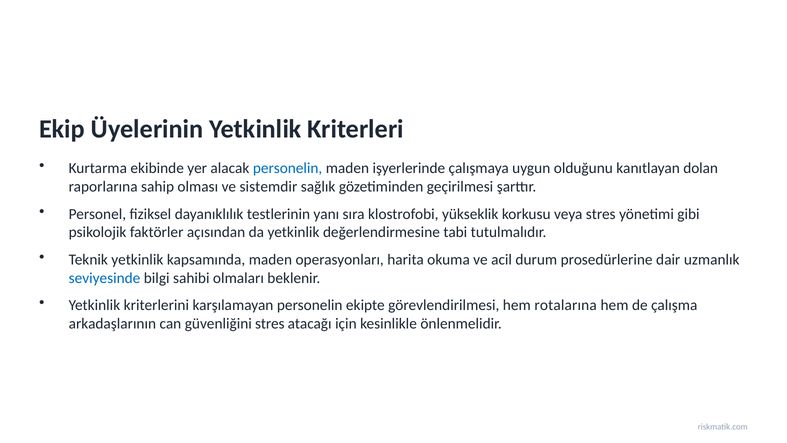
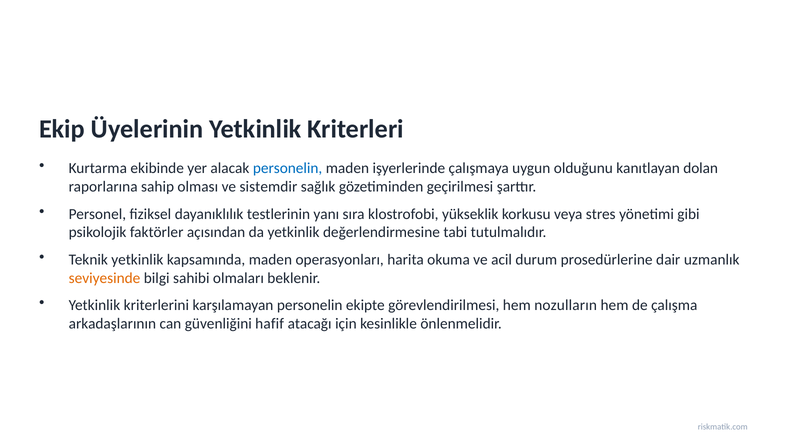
seviyesinde colour: blue -> orange (105, 278)
rotalarına: rotalarına -> nozulların (566, 305)
güvenliğini stres: stres -> hafif (270, 323)
